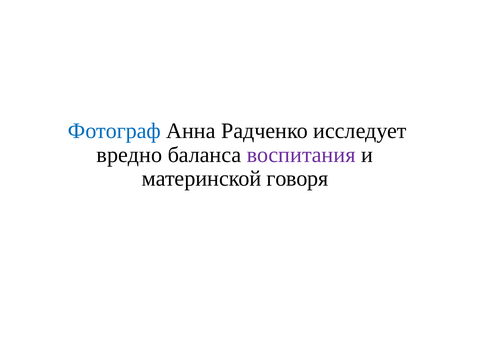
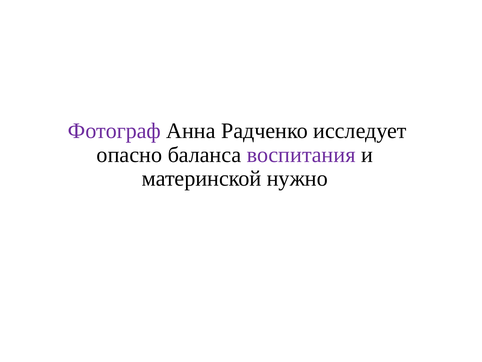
Фотограф colour: blue -> purple (114, 131)
вредно: вредно -> опасно (129, 155)
говоря: говоря -> нужно (297, 178)
